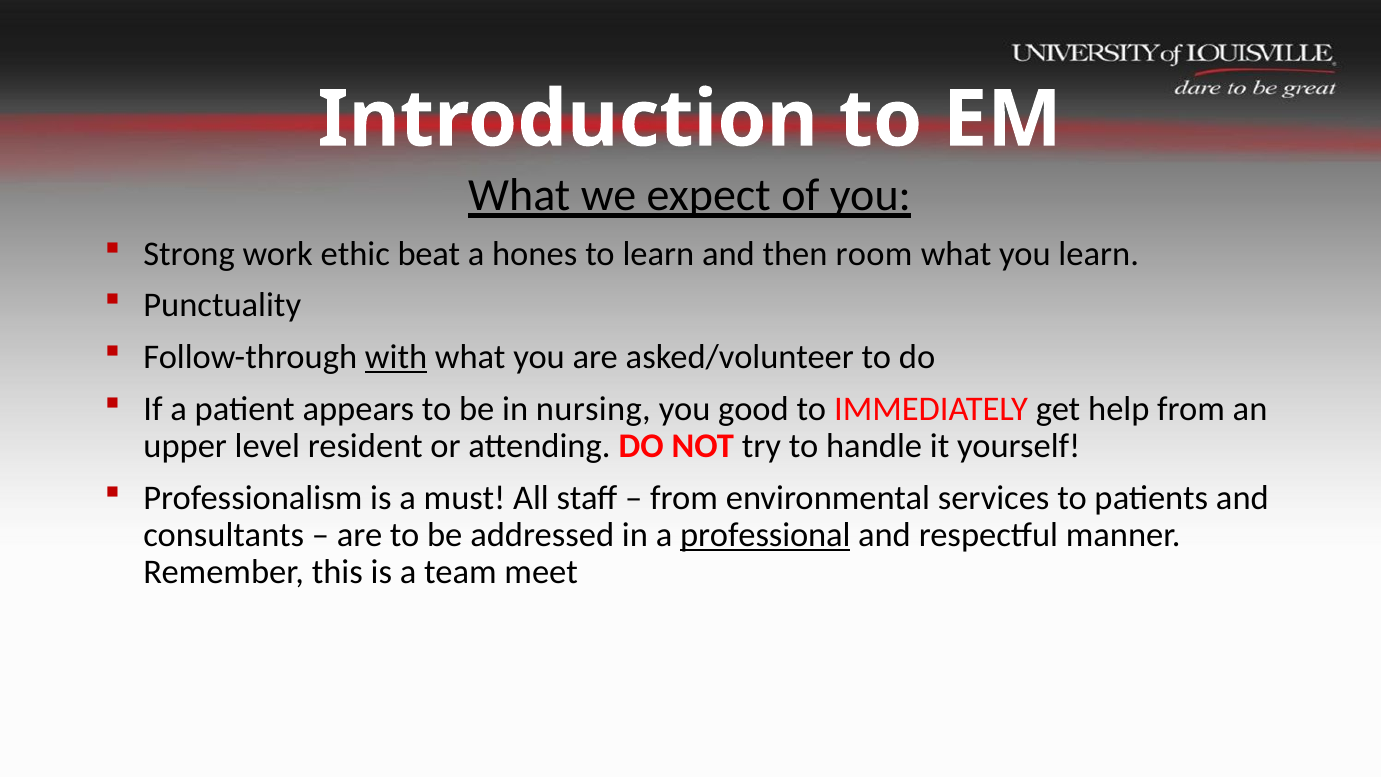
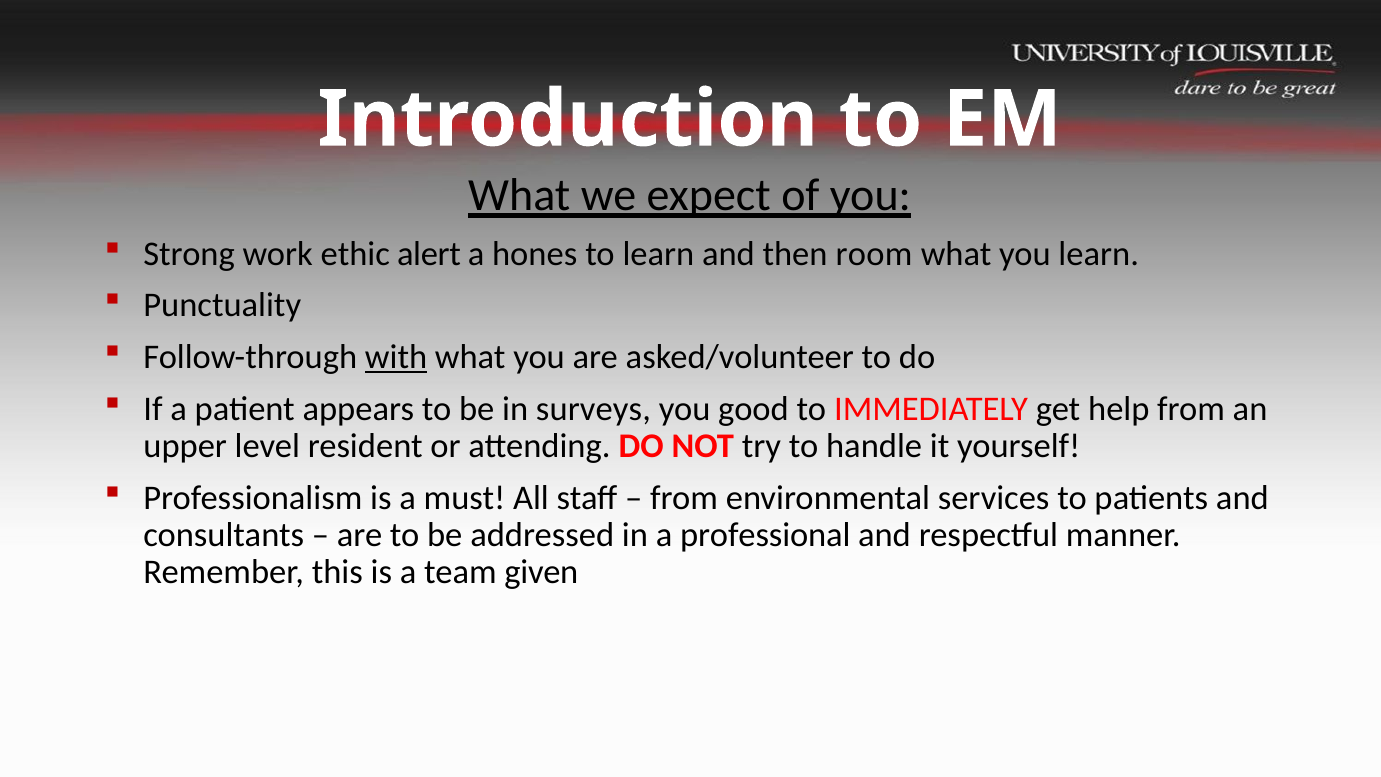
beat: beat -> alert (429, 254)
nursing: nursing -> surveys (593, 409)
professional underline: present -> none (765, 535)
meet: meet -> given (541, 572)
